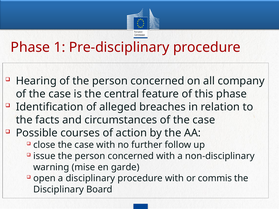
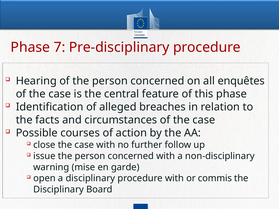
1: 1 -> 7 (59, 47)
company: company -> enquêtes (241, 81)
